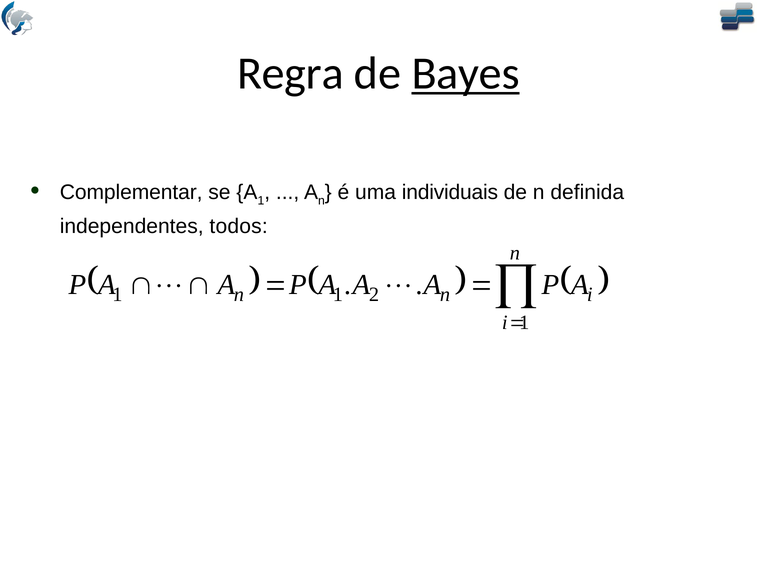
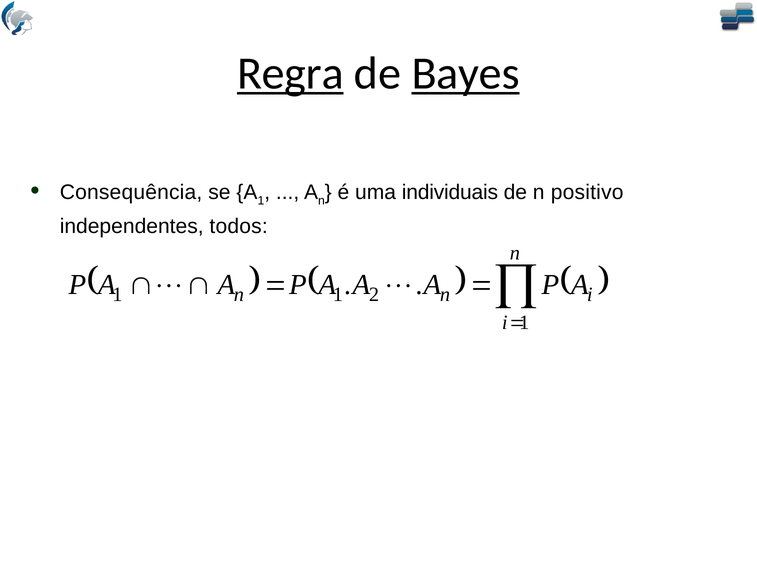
Regra underline: none -> present (290, 73)
Complementar: Complementar -> Consequência (131, 192)
definida: definida -> positivo (587, 192)
